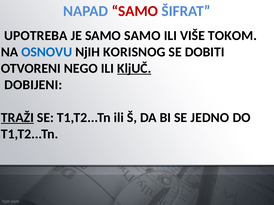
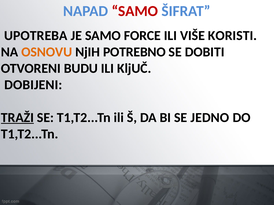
SAMO SAMO: SAMO -> FORCE (142, 36)
TOKOM: TOKOM -> KORISTI (232, 36)
OSNOVU colour: blue -> orange (47, 52)
KORISNOG: KORISNOG -> POTREBNO (134, 52)
NEGO: NEGO -> BUDU (81, 69)
KljUČ underline: present -> none (134, 69)
